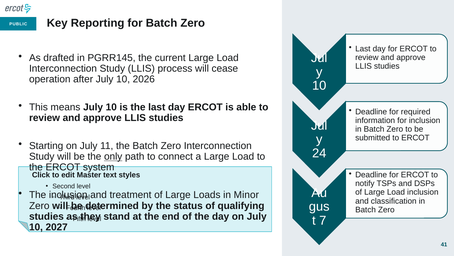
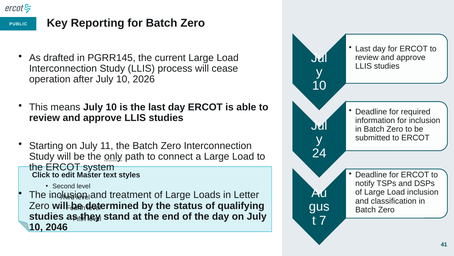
Minor: Minor -> Letter (246, 195)
2027: 2027 -> 2046 (57, 227)
